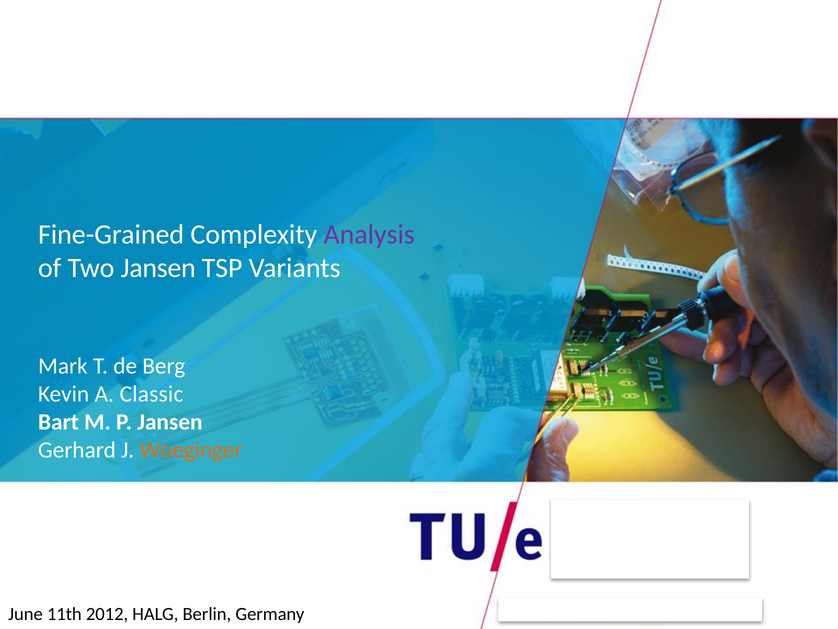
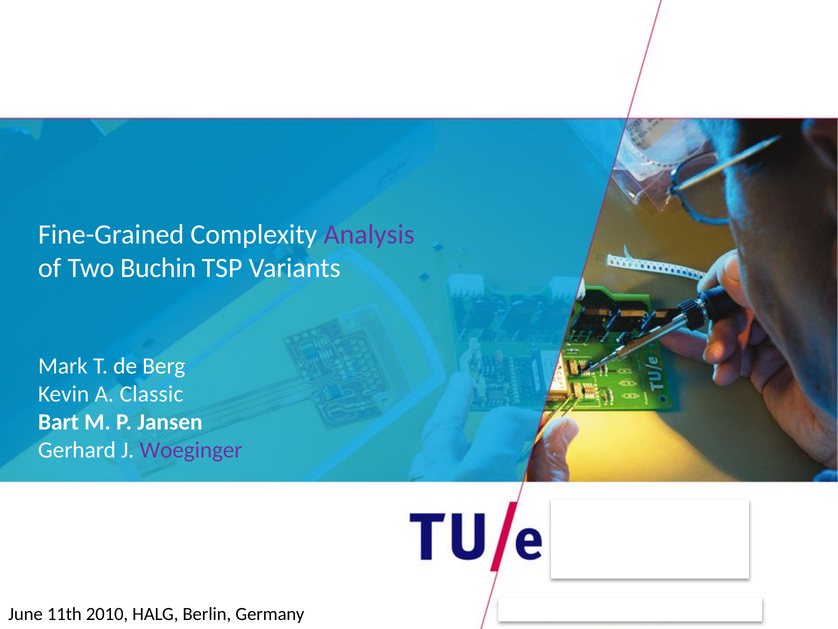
Two Jansen: Jansen -> Buchin (158, 268)
Woeginger colour: orange -> purple (191, 449)
2012: 2012 -> 2010 (107, 614)
